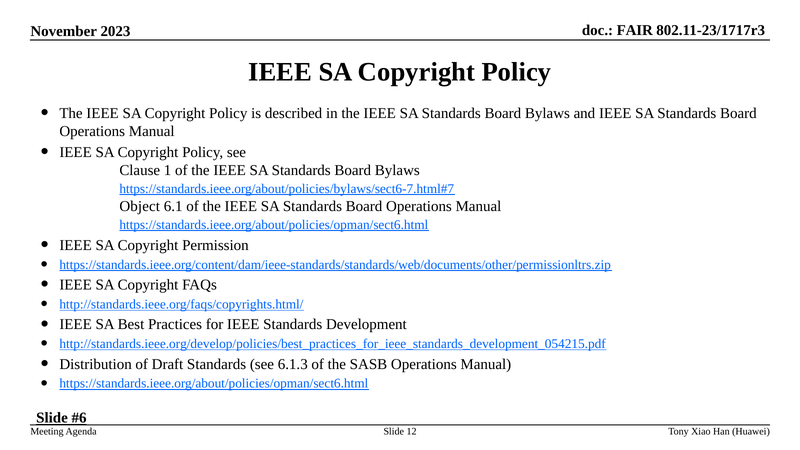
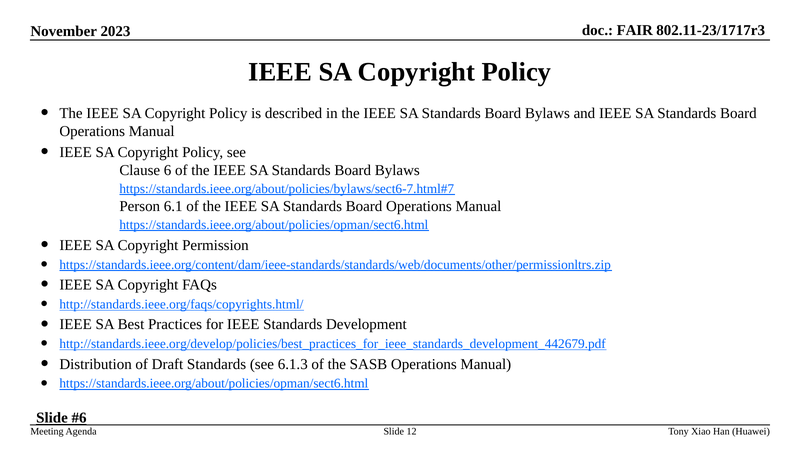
1: 1 -> 6 (168, 170)
Object: Object -> Person (140, 206)
http://standards.ieee.org/develop/policies/best_practices_for_ieee_standards_development_054215.pdf: http://standards.ieee.org/develop/policies/best_practices_for_ieee_standards_development_054215.pdf -> http://standards.ieee.org/develop/policies/best_practices_for_ieee_standards_development_442679.pdf (333, 344)
